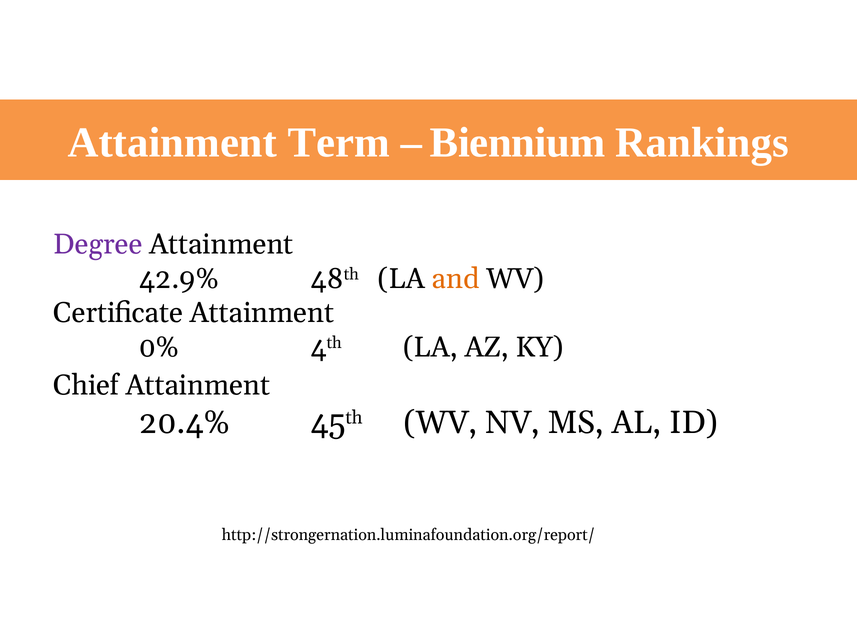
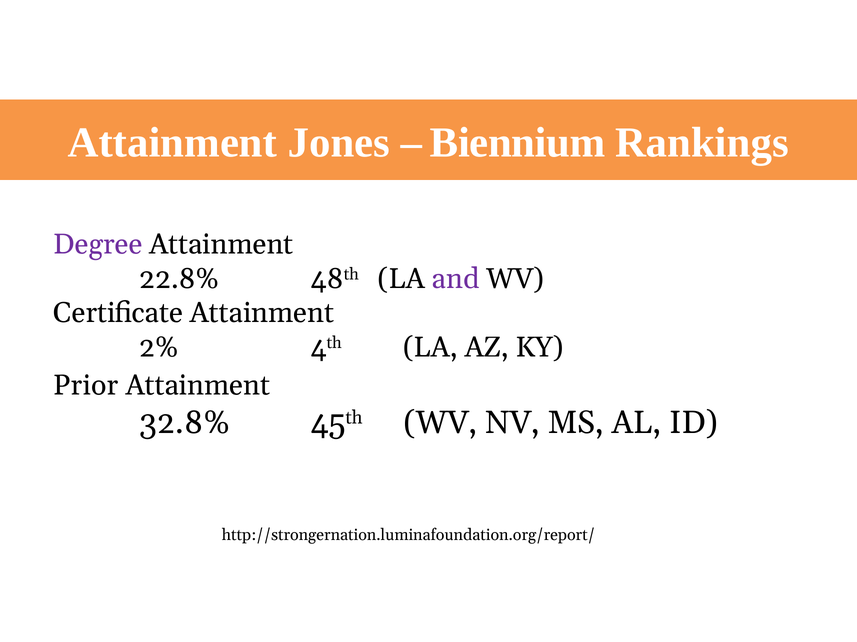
Term: Term -> Jones (339, 143)
42.9%: 42.9% -> 22.8% (179, 279)
and colour: orange -> purple (456, 279)
0%: 0% -> 2% (159, 348)
Chief: Chief -> Prior (86, 386)
20.4%: 20.4% -> 32.8% (184, 423)
